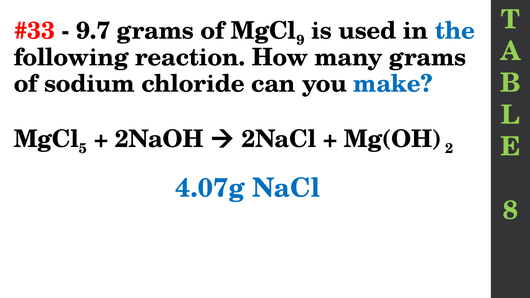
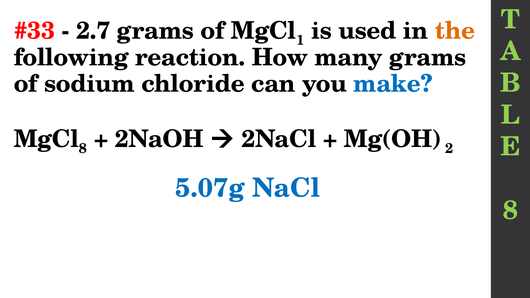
9.7: 9.7 -> 2.7 (93, 31)
9: 9 -> 1 (300, 40)
the colour: blue -> orange (455, 31)
5: 5 -> 8 (83, 149)
4.07g: 4.07g -> 5.07g (210, 188)
